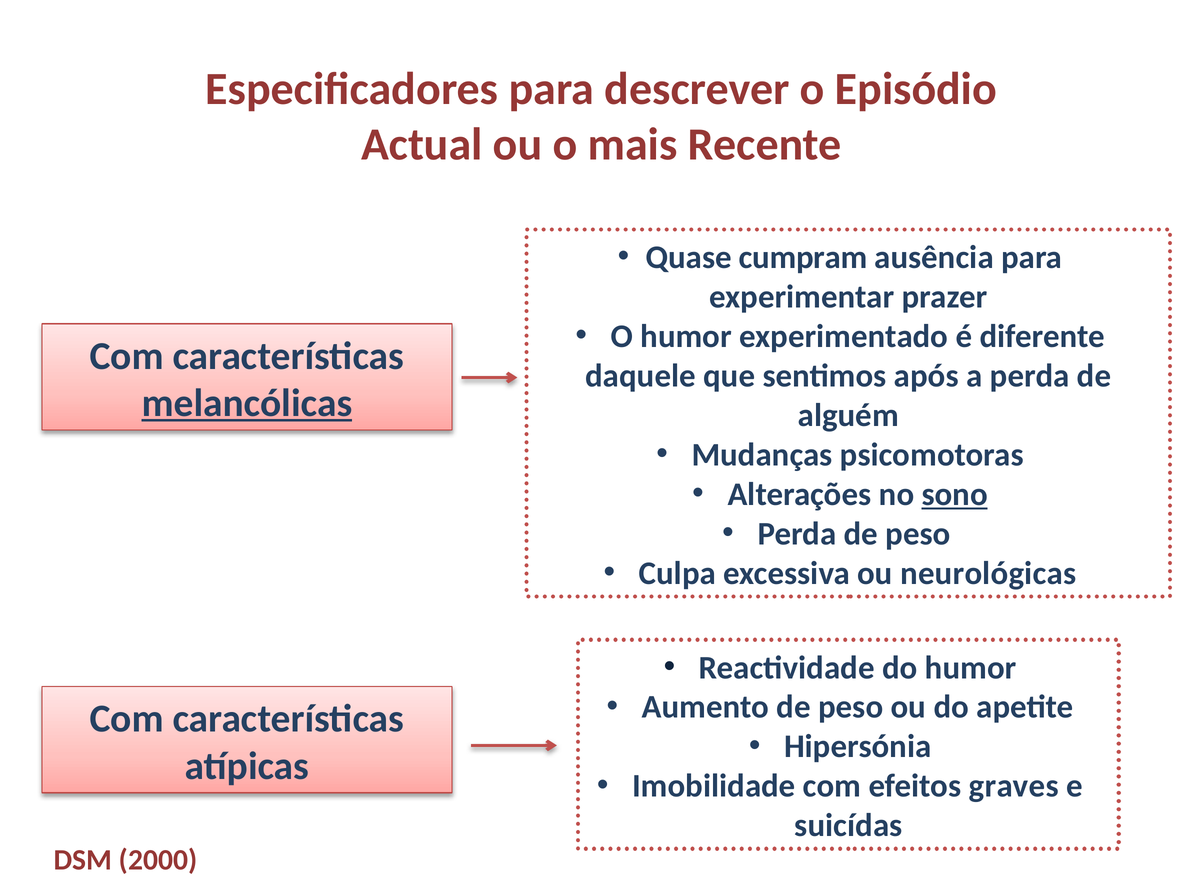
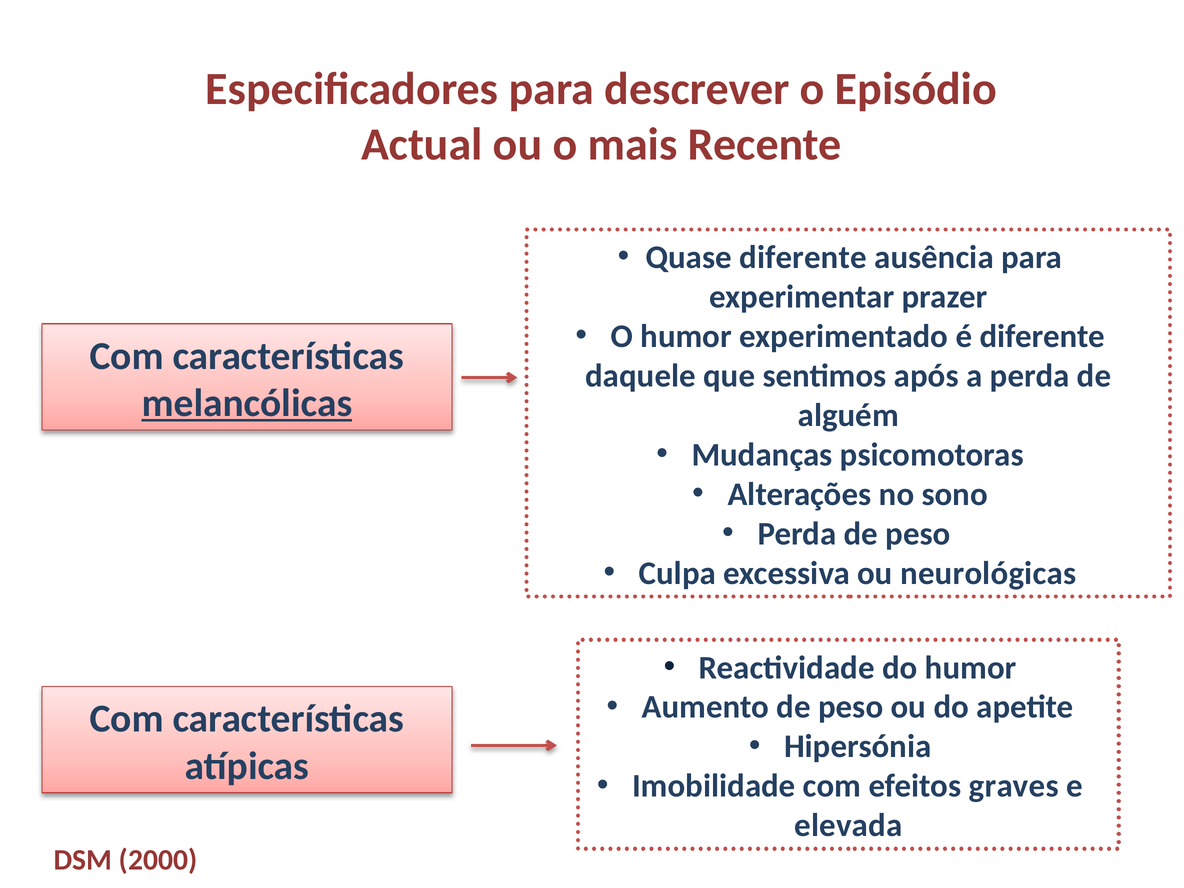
Quase cumpram: cumpram -> diferente (803, 257)
sono underline: present -> none (955, 494)
suicídas: suicídas -> elevada (848, 826)
